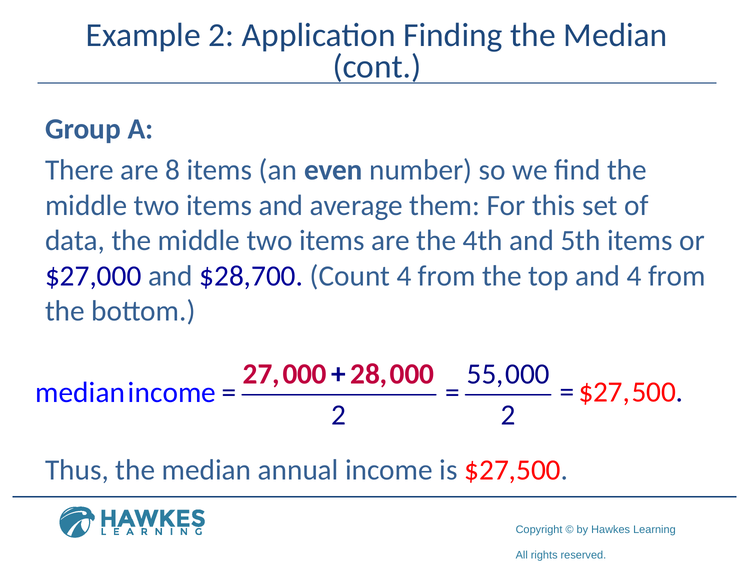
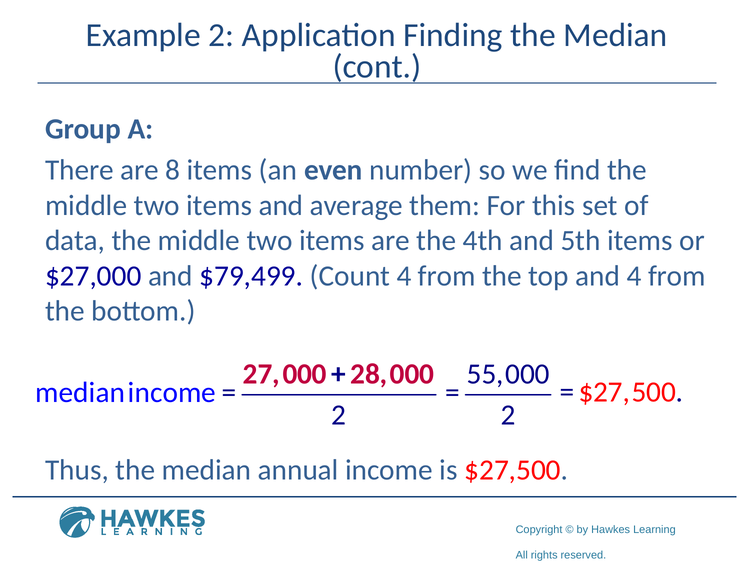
$28,700: $28,700 -> $79,499 (251, 276)
